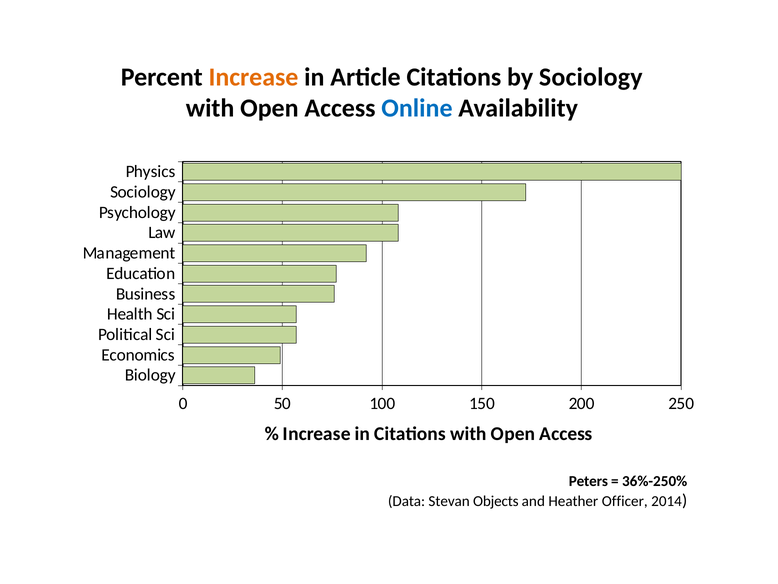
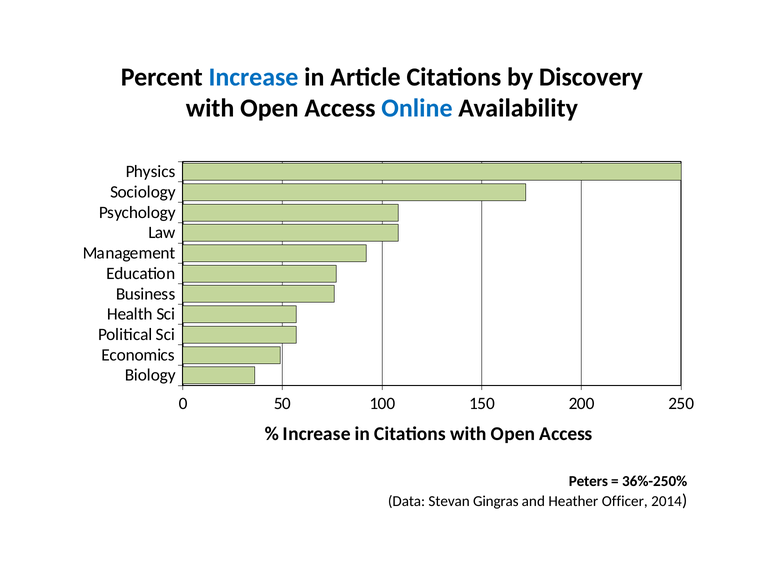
Increase colour: orange -> blue (253, 77)
by Sociology: Sociology -> Discovery (591, 77)
Objects: Objects -> Gingras (496, 501)
